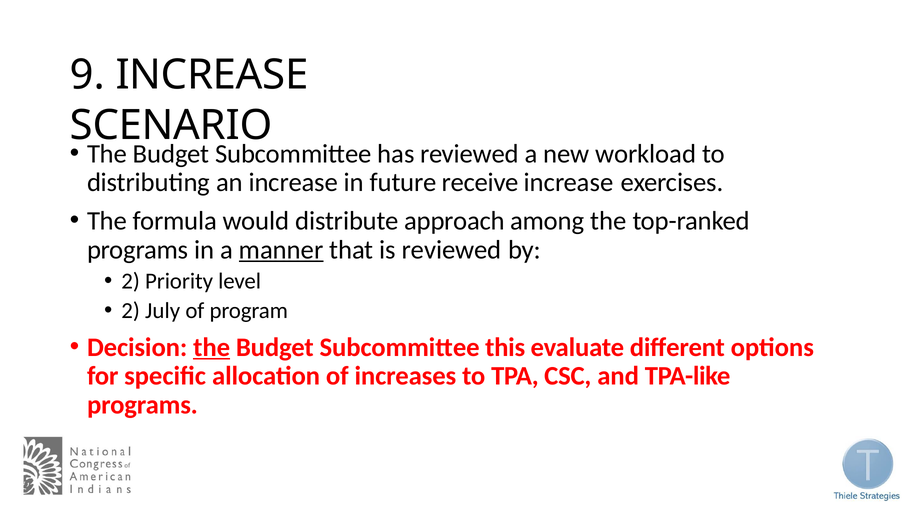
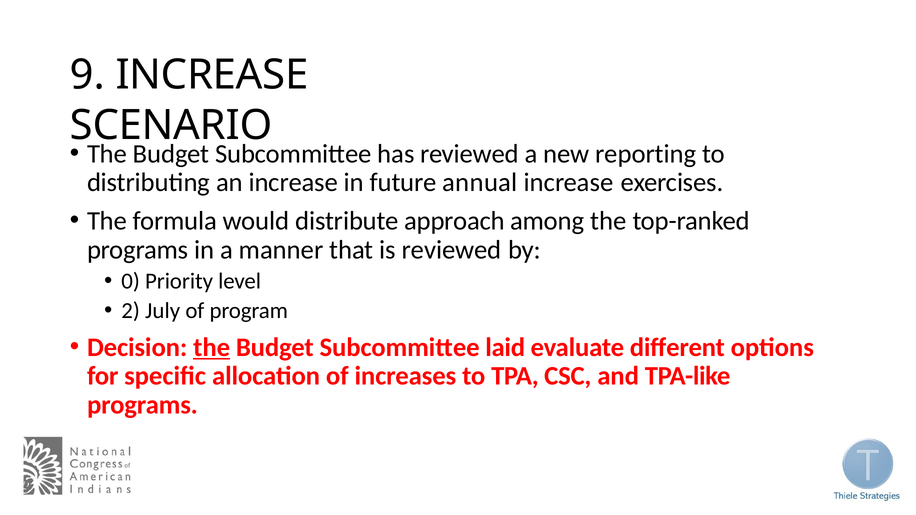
workload: workload -> reporting (646, 154)
receive: receive -> annual (480, 183)
manner underline: present -> none (281, 250)
2: 2 -> 0 (131, 281)
this: this -> laid (505, 347)
